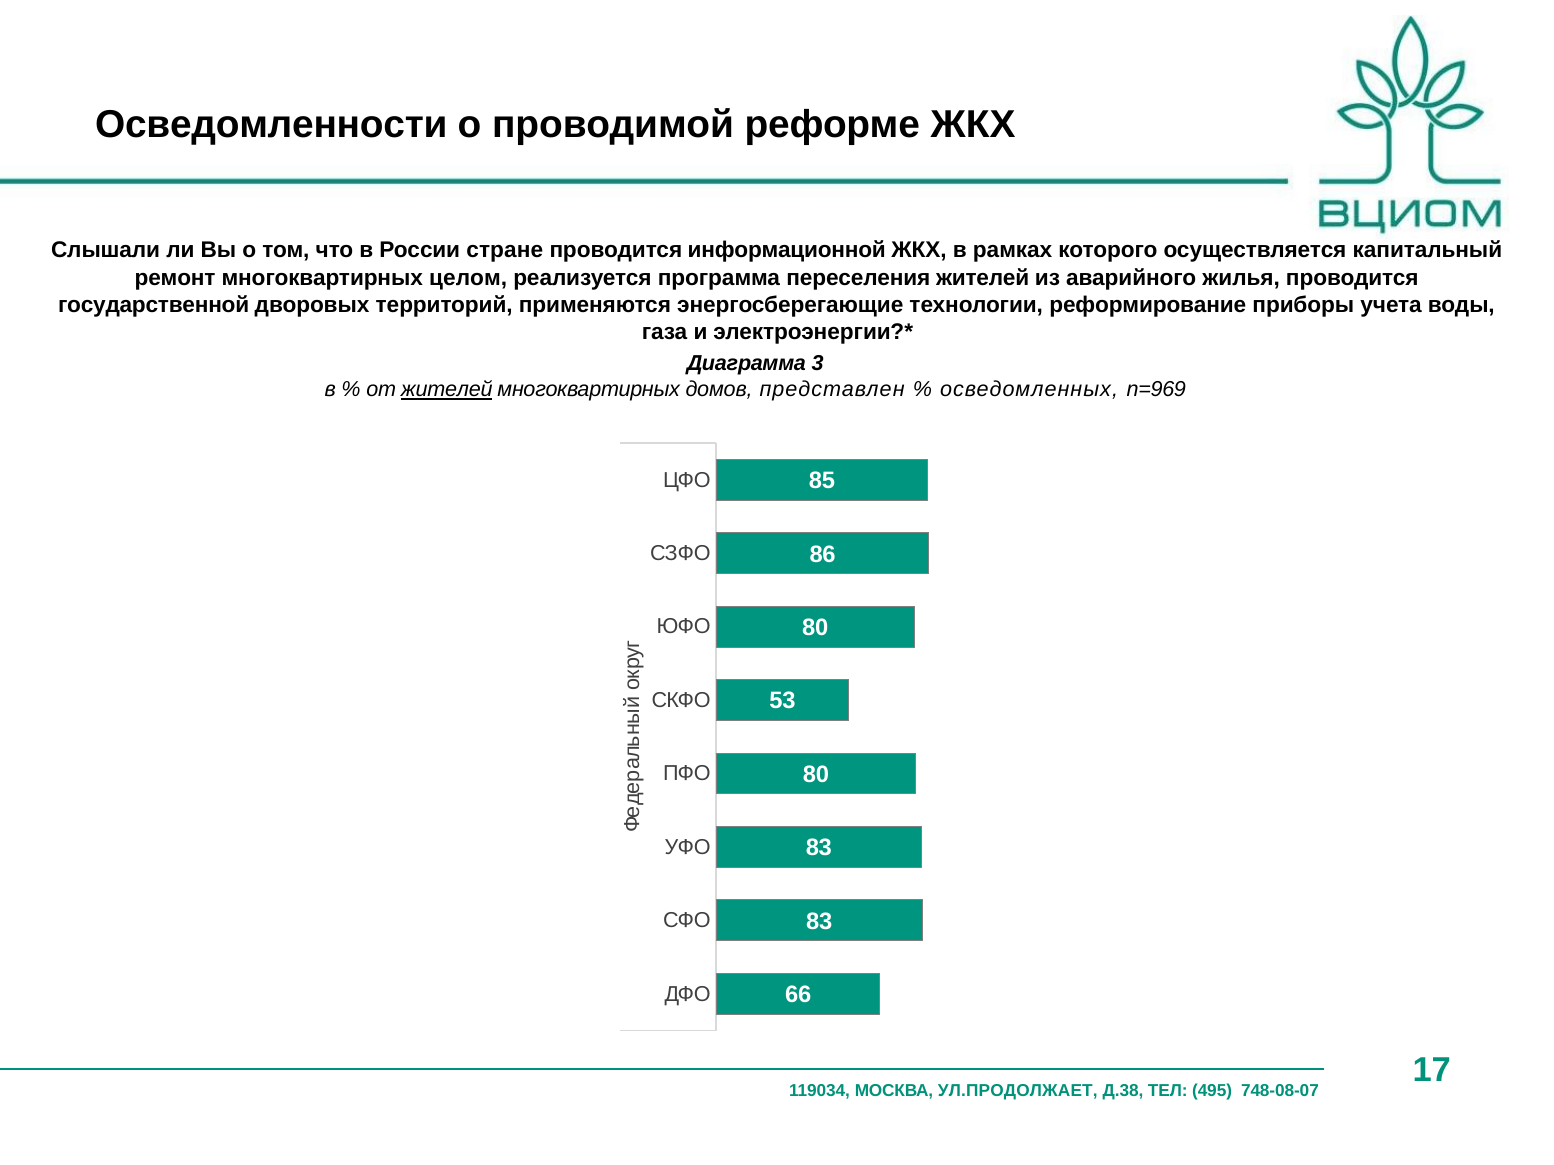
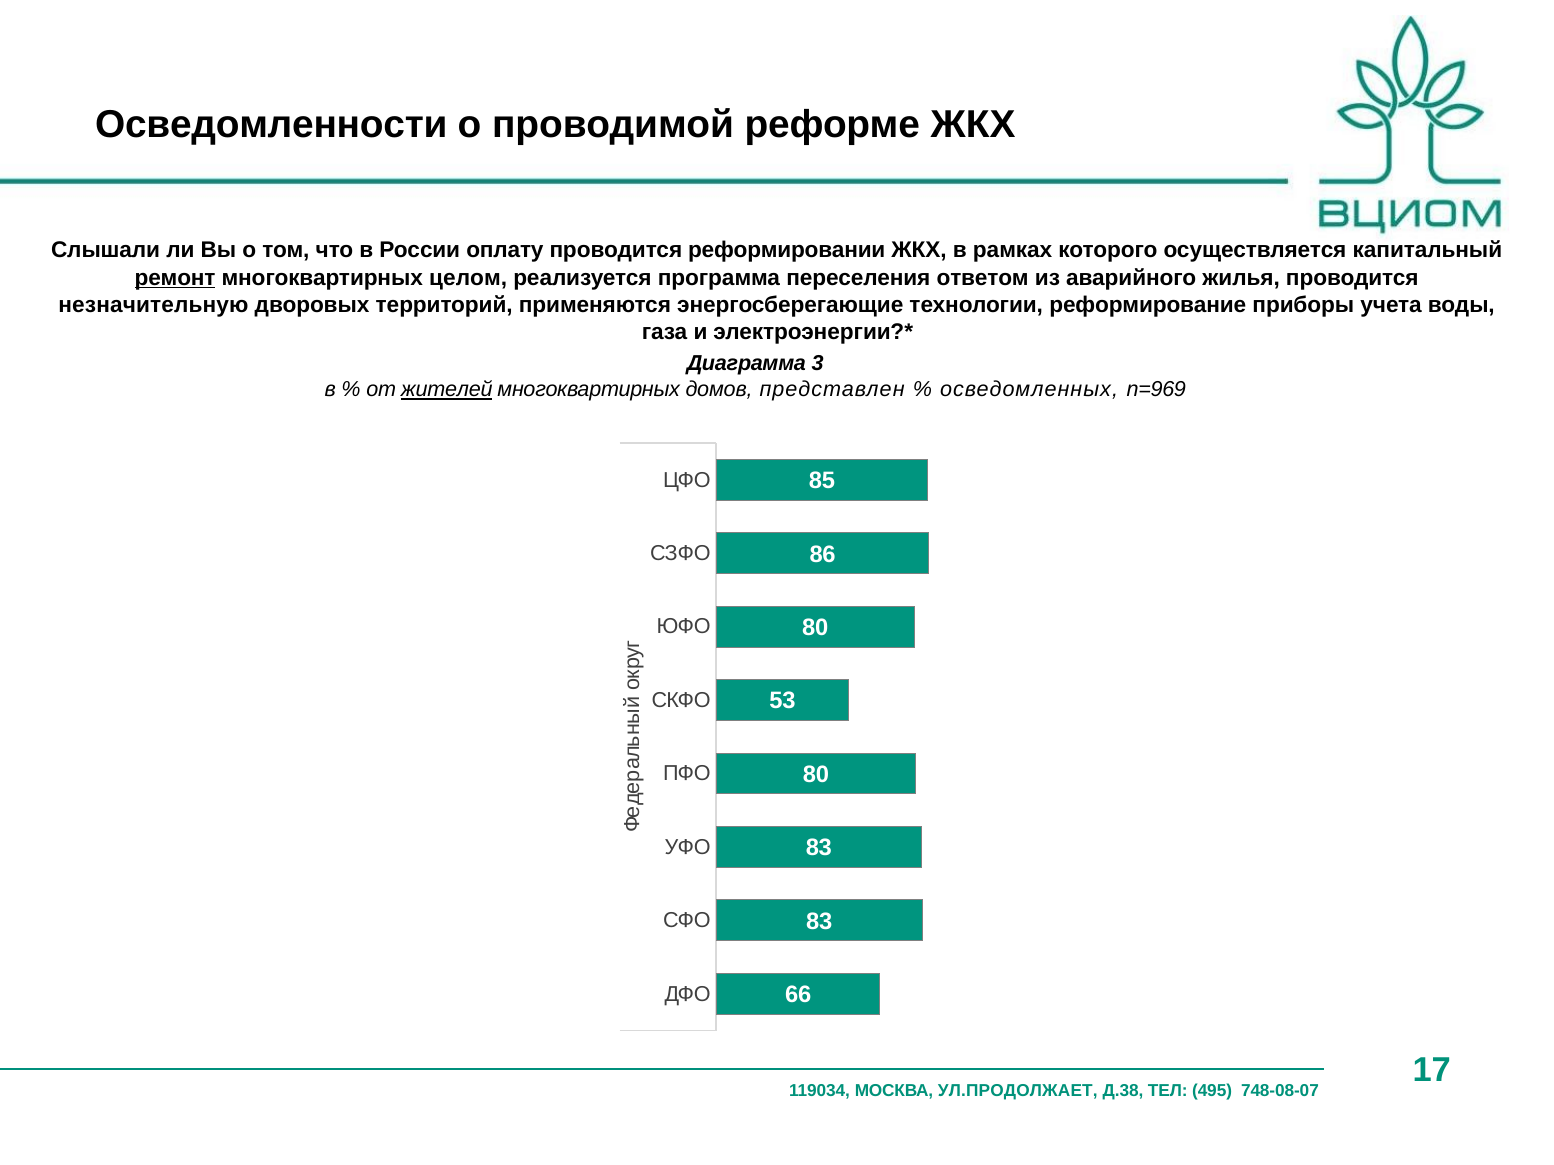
стране: стране -> оплату (505, 251)
информационной: информационной -> реформировании (787, 251)
ремонт underline: none -> present (175, 278)
переселения жителей: жителей -> ответом (983, 278)
государственной: государственной -> незначительную (153, 305)
